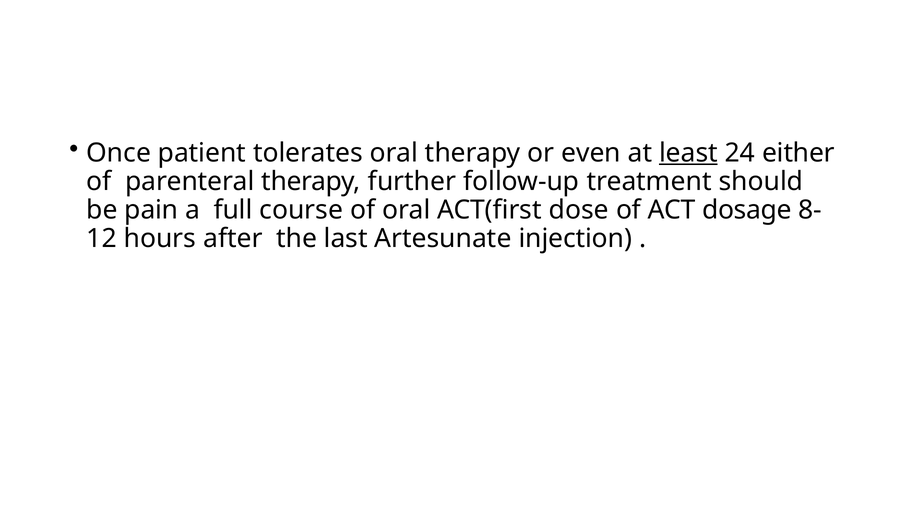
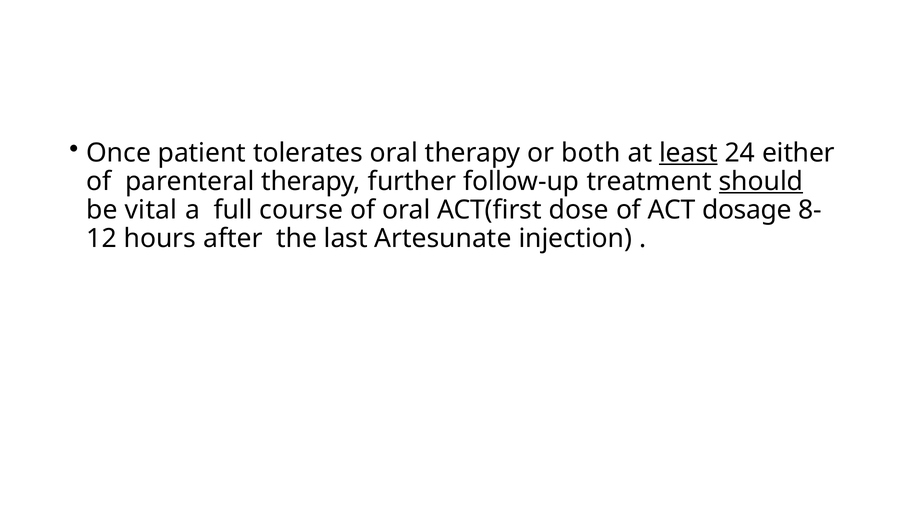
even: even -> both (591, 153)
should underline: none -> present (761, 182)
pain: pain -> vital (151, 210)
